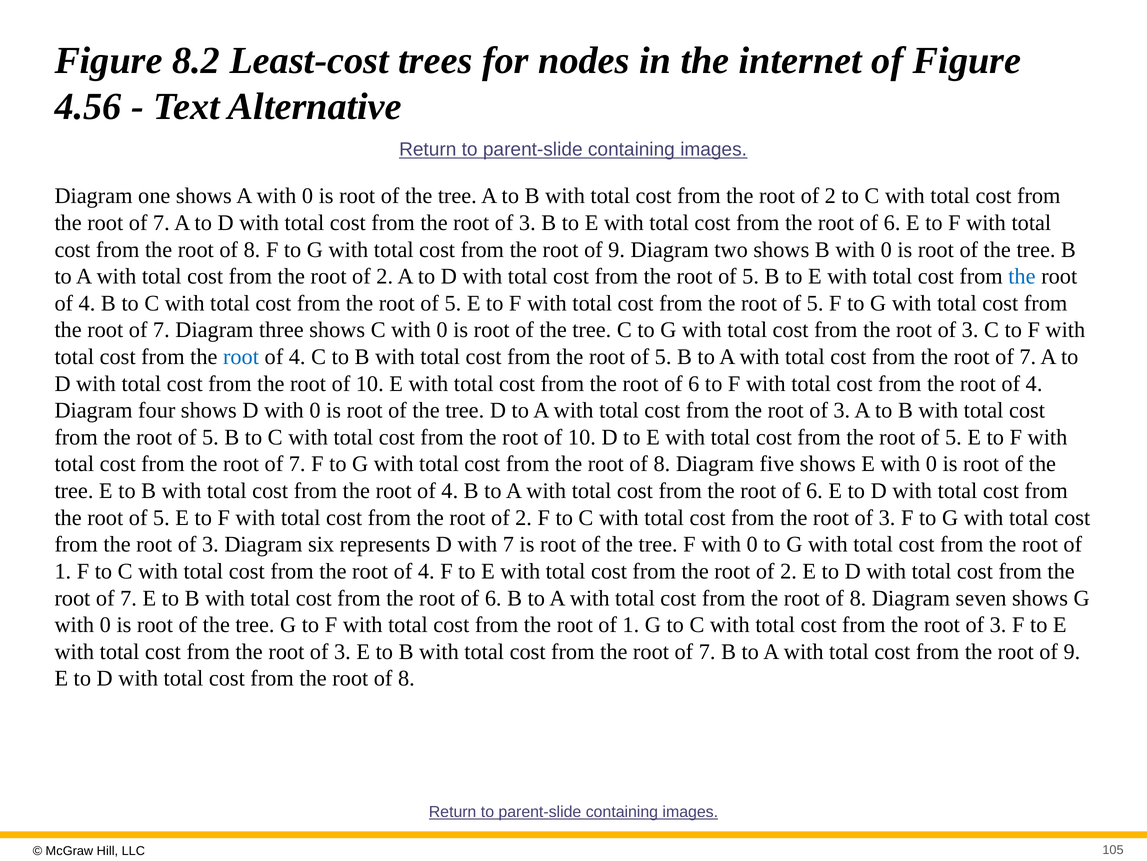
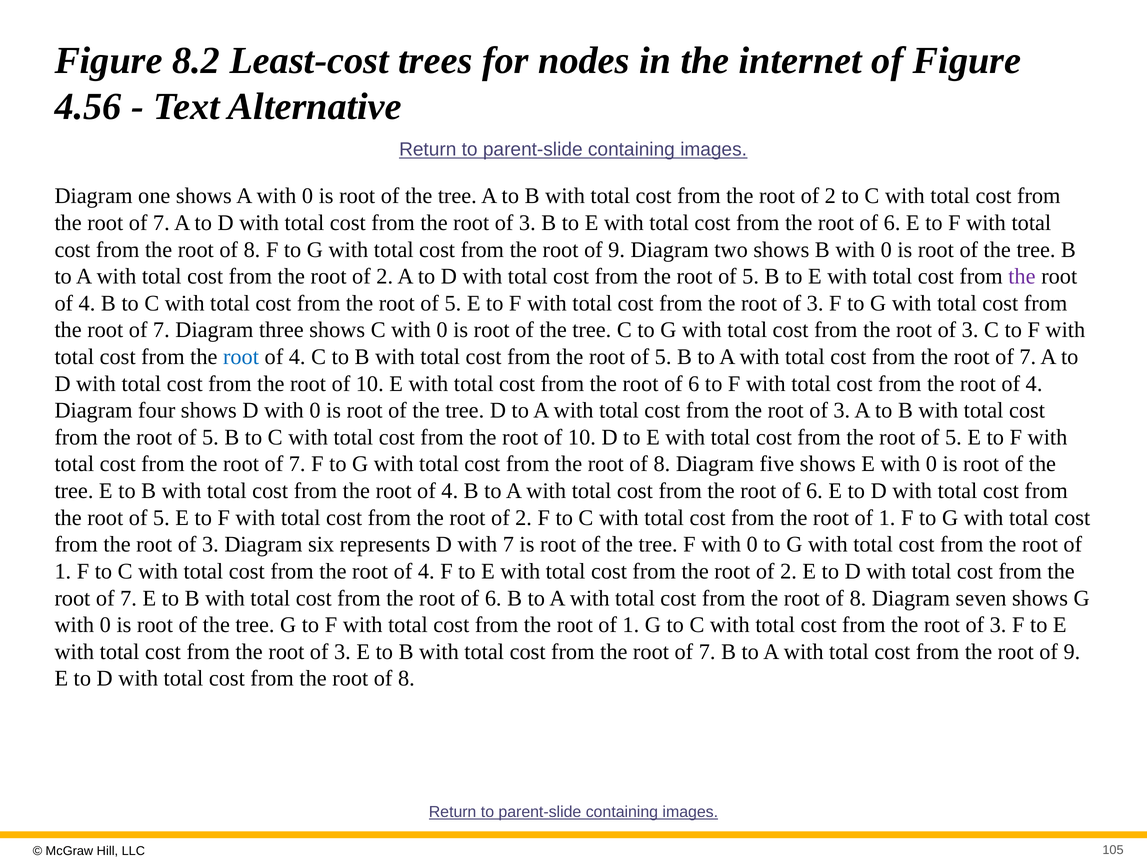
the colour: blue -> purple (1022, 276)
5: 5 -> 3 (815, 303)
3: 3 -> 1 (887, 517)
